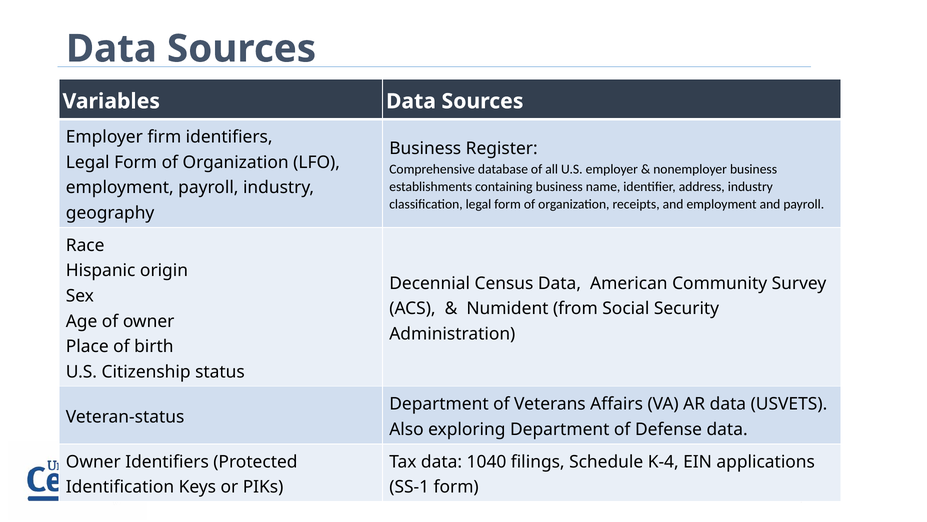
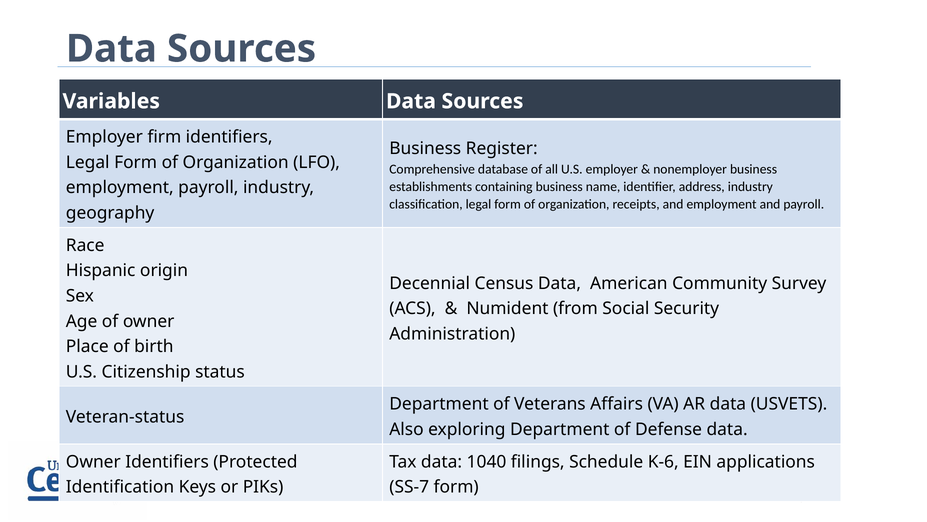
K-4: K-4 -> K-6 (663, 461)
SS-1: SS-1 -> SS-7 (409, 487)
